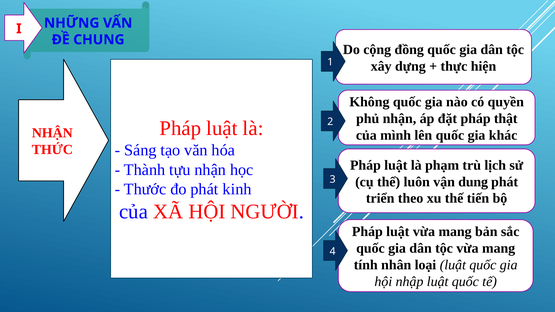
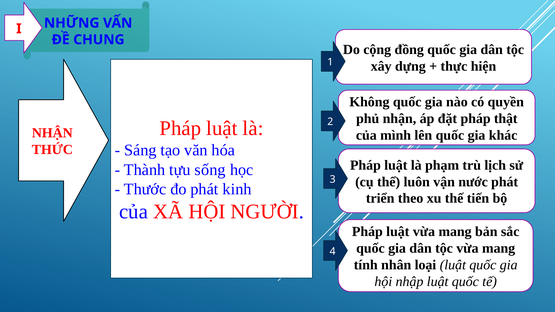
tựu nhận: nhận -> sống (210, 170)
dung: dung -> nước (473, 182)
